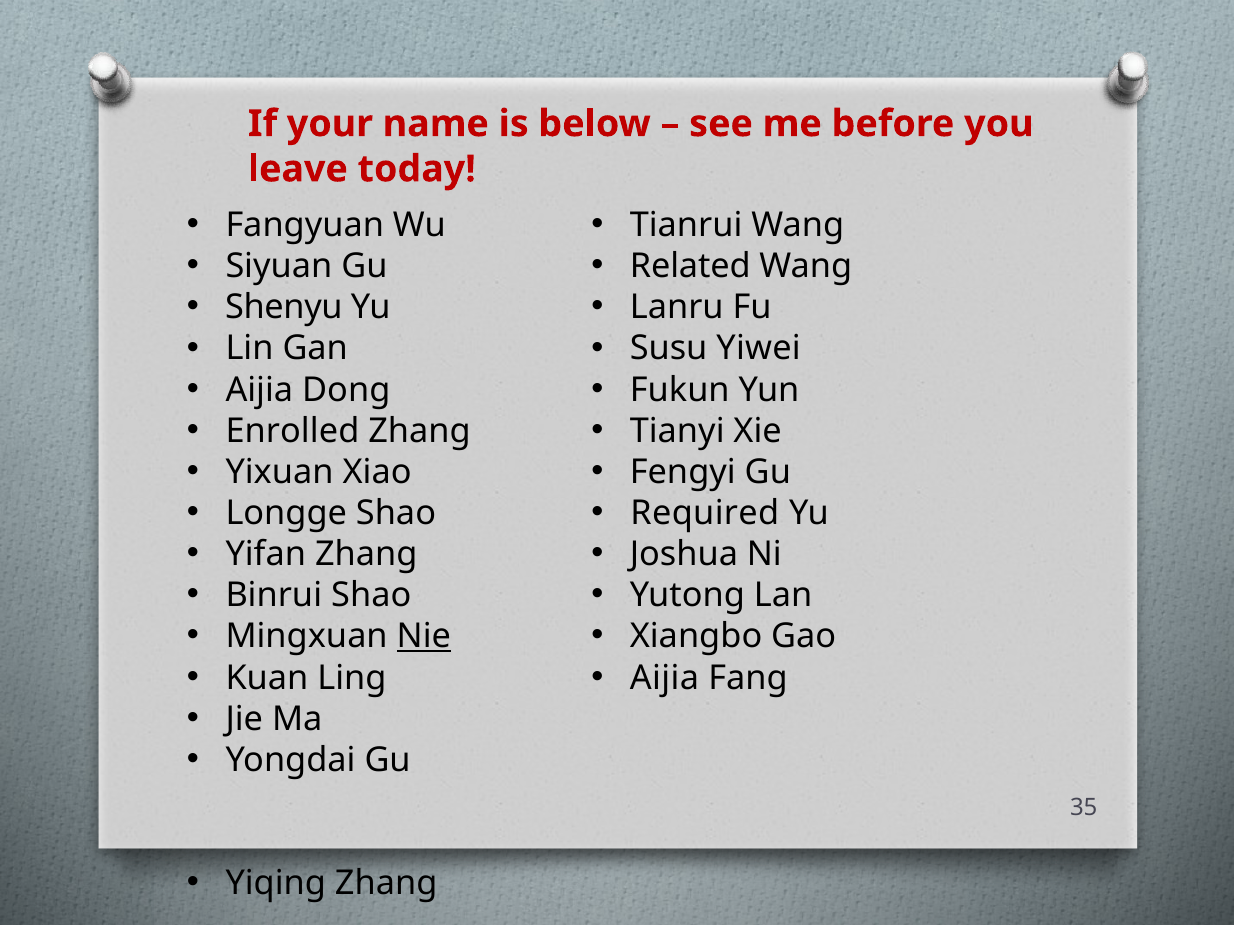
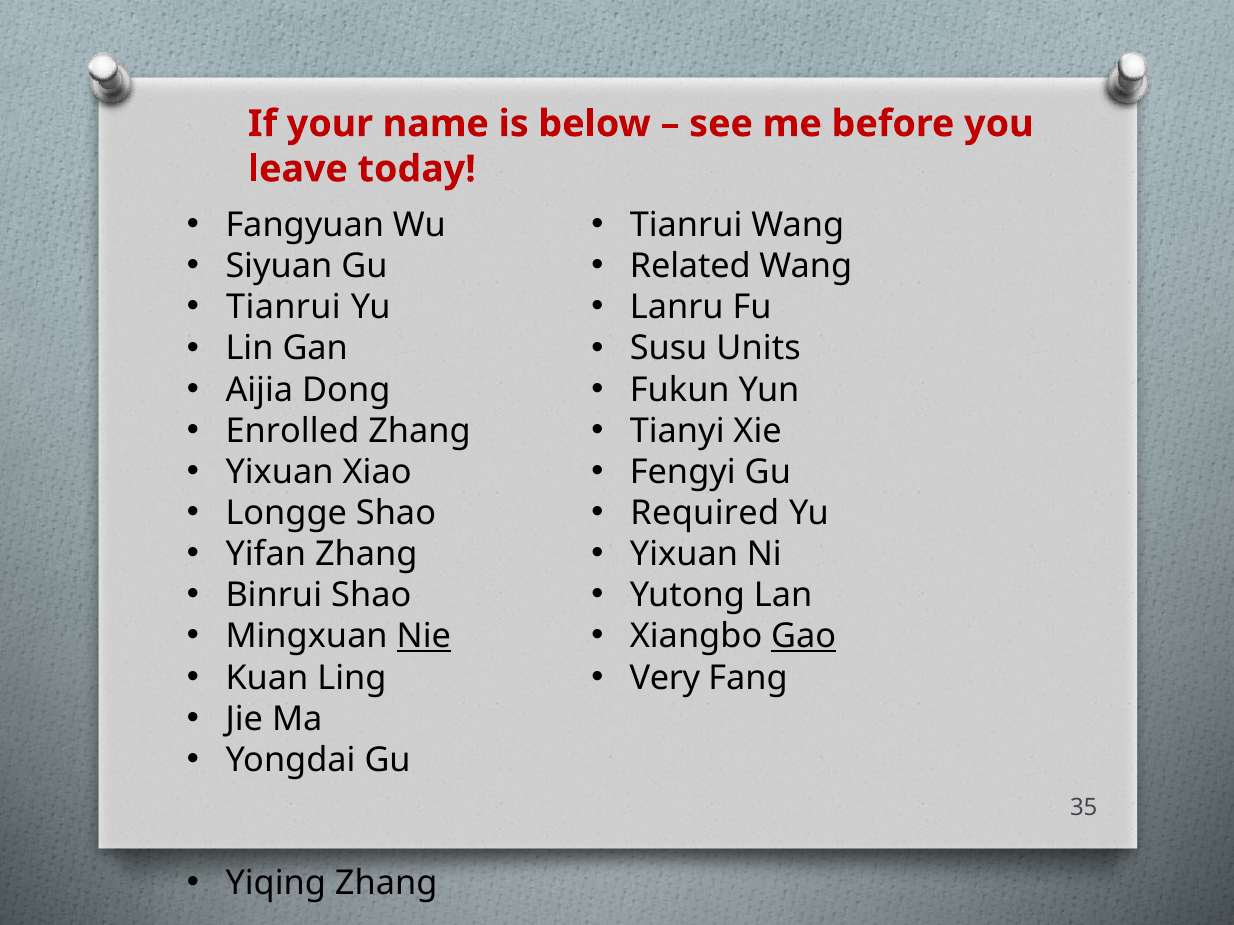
Shenyu: Shenyu -> Tianrui (283, 308)
Yiwei: Yiwei -> Units (759, 349)
Joshua: Joshua -> Yixuan (684, 555)
Gao underline: none -> present (804, 637)
Aijia: Aijia -> Very (665, 678)
